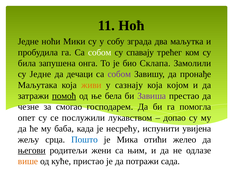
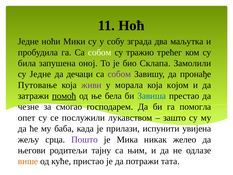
спавају: спавају -> тражио (140, 52)
онга: онга -> оној (88, 63)
Маљутака: Маљутака -> Путовање (38, 85)
живи colour: orange -> purple (91, 85)
сазнају: сазнају -> морала (129, 85)
Завиша colour: purple -> blue (152, 96)
допао: допао -> зашто (175, 118)
несрећу: несрећу -> прилази (123, 128)
Пошто colour: blue -> purple (85, 139)
отићи: отићи -> никак (155, 139)
његови underline: present -> none (32, 150)
жени: жени -> тајну (101, 150)
сада: сада -> тата (170, 161)
